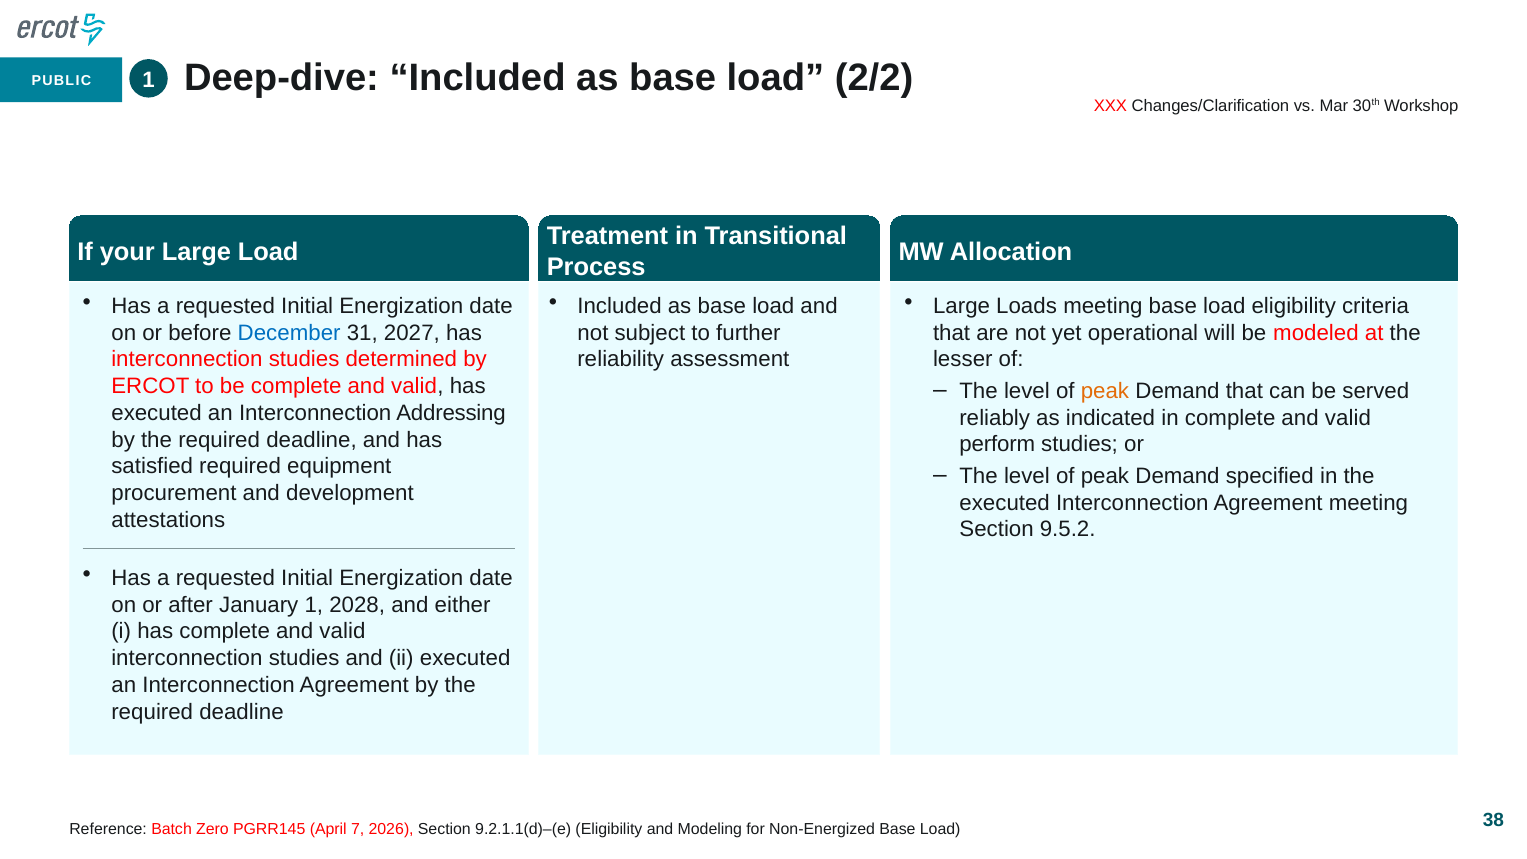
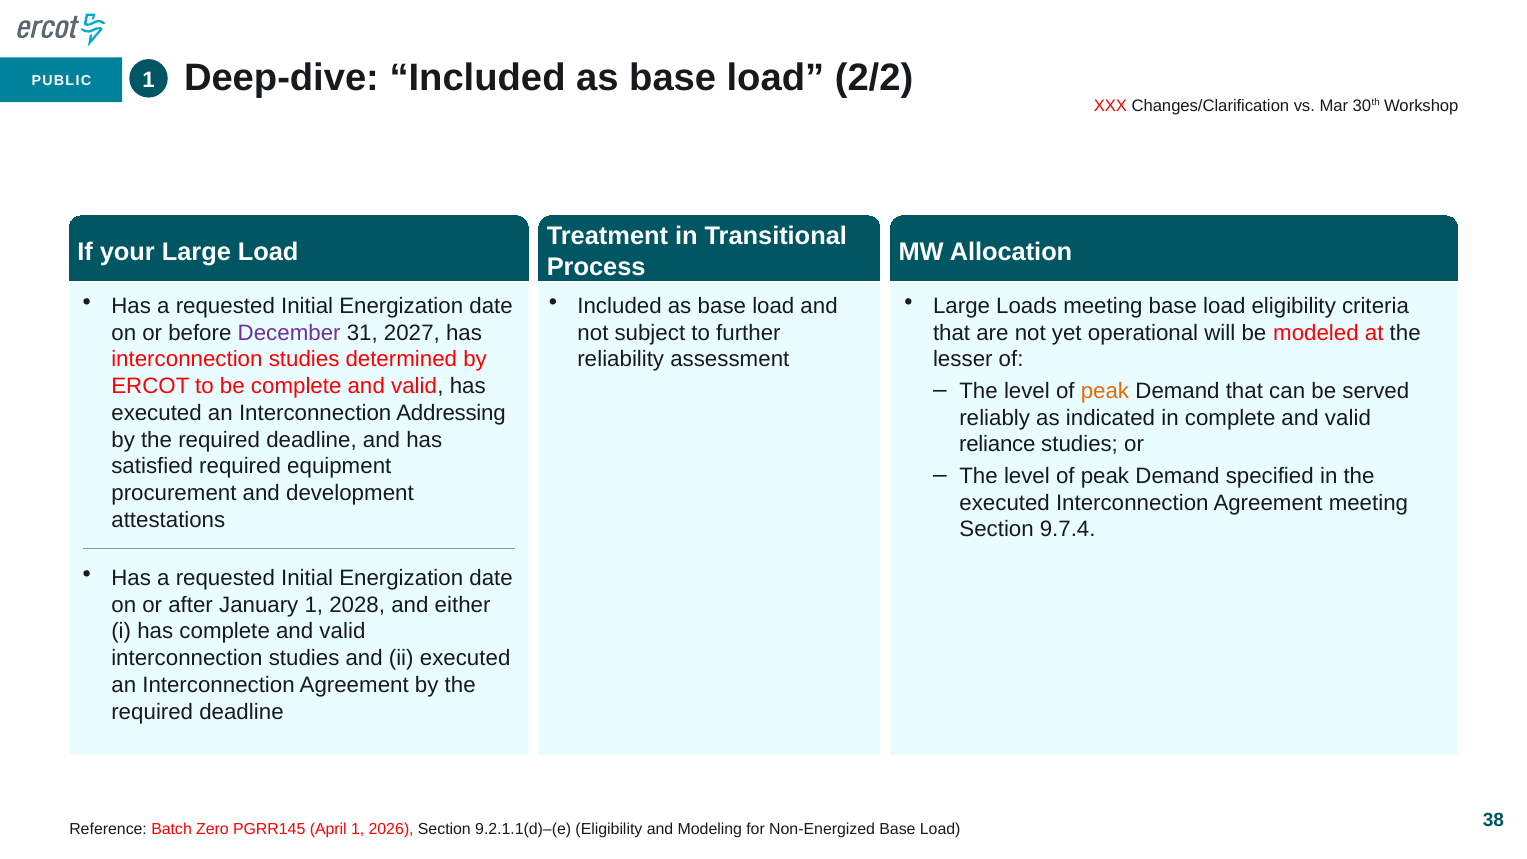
December colour: blue -> purple (289, 333)
perform: perform -> reliance (997, 445)
9.5.2: 9.5.2 -> 9.7.4 (1068, 530)
April 7: 7 -> 1 (358, 829)
